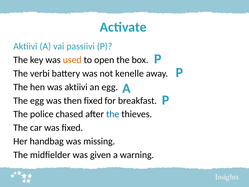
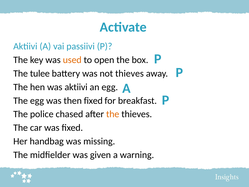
verbi: verbi -> tulee (40, 73)
not kenelle: kenelle -> thieves (129, 73)
the colour: blue -> orange (113, 114)
